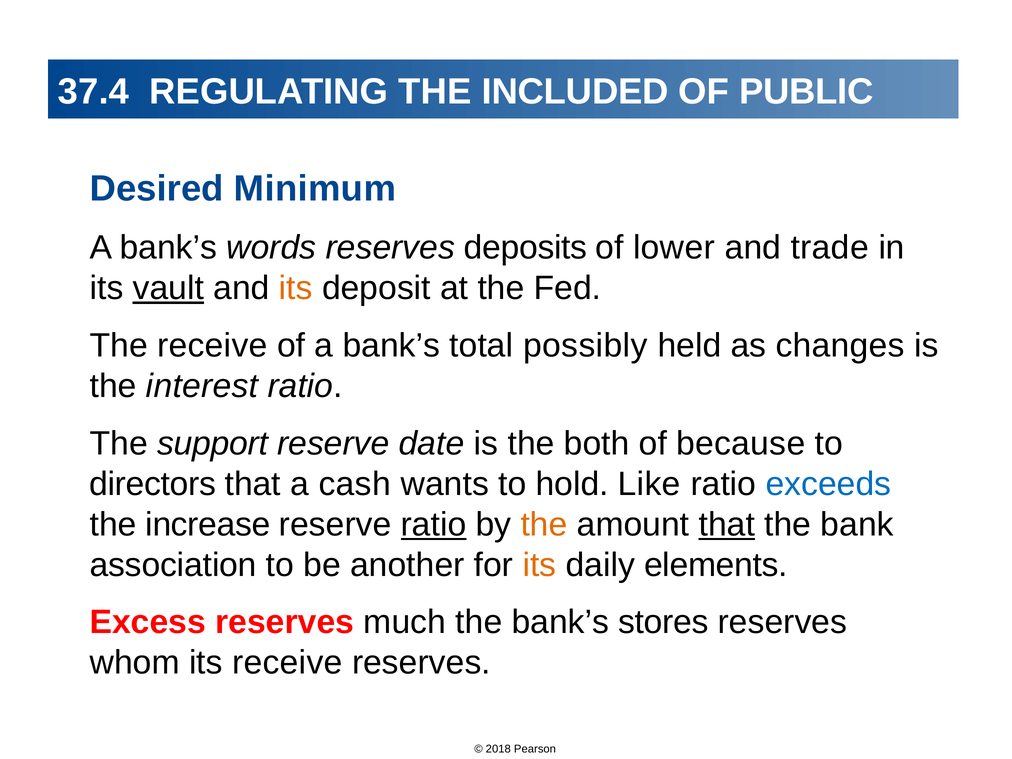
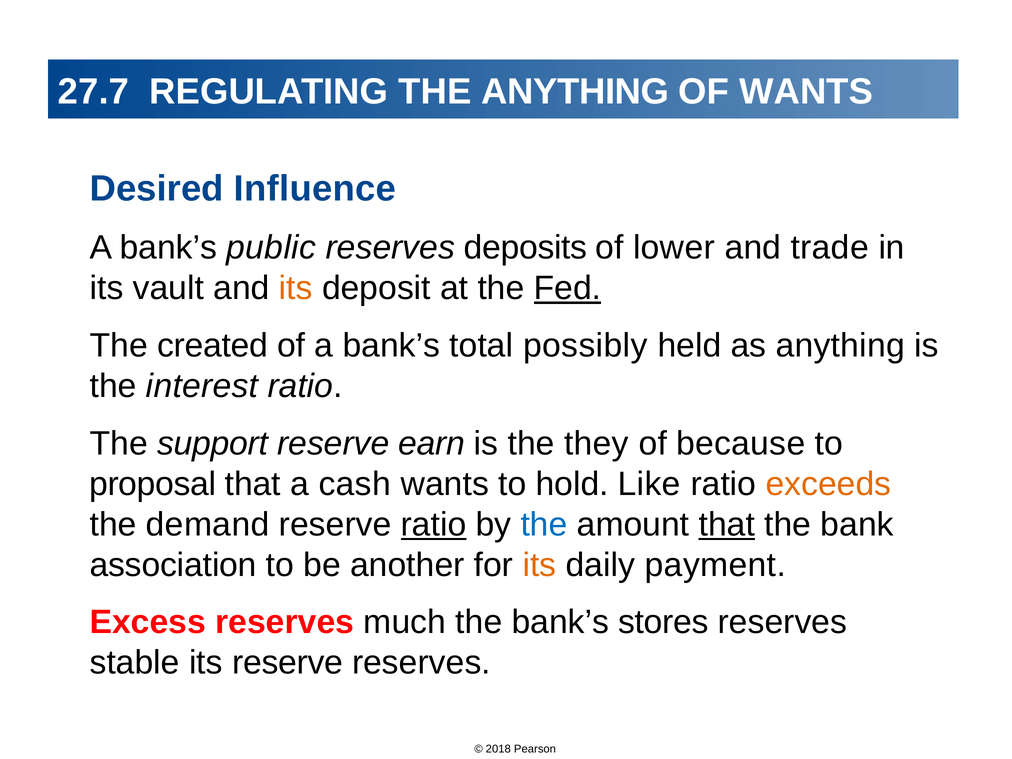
37.4: 37.4 -> 27.7 (93, 92)
THE INCLUDED: INCLUDED -> ANYTHING (575, 92)
OF PUBLIC: PUBLIC -> WANTS (806, 92)
Minimum: Minimum -> Influence (315, 189)
words: words -> public (271, 248)
vault underline: present -> none (168, 288)
Fed underline: none -> present (567, 288)
The receive: receive -> created (213, 346)
as changes: changes -> anything (840, 346)
date: date -> earn (432, 443)
both: both -> they (596, 443)
directors: directors -> proposal (153, 484)
exceeds colour: blue -> orange (828, 484)
increase: increase -> demand (208, 524)
the colour: orange -> blue (544, 524)
elements: elements -> payment (715, 565)
whom: whom -> stable (135, 663)
its receive: receive -> reserve (287, 663)
